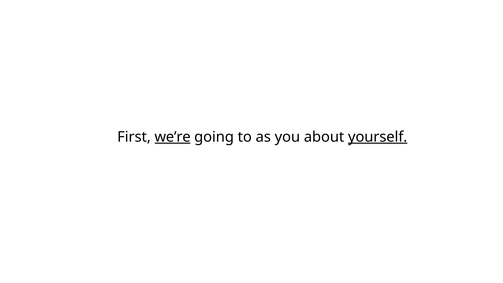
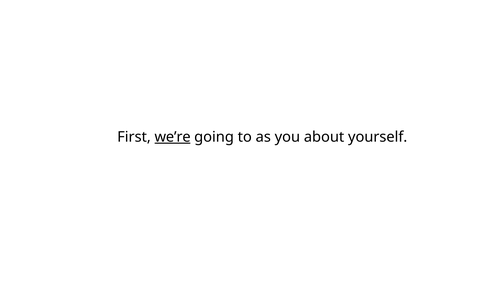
yourself underline: present -> none (378, 137)
